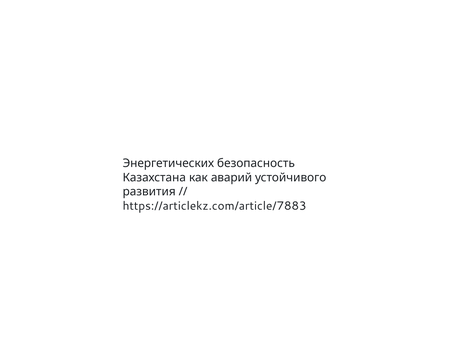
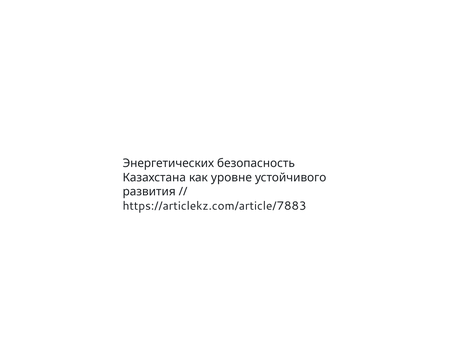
аварий: аварий -> уровне (231, 178)
